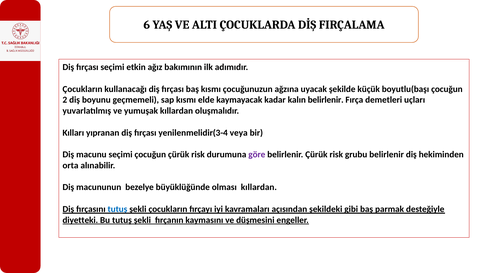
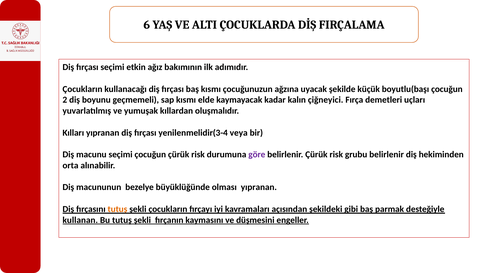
kalın belirlenir: belirlenir -> çiğneyici (326, 100)
olması kıllardan: kıllardan -> yıpranan (259, 188)
tutuş colour: blue -> orange (117, 209)
diyetteki: diyetteki -> kullanan (80, 220)
